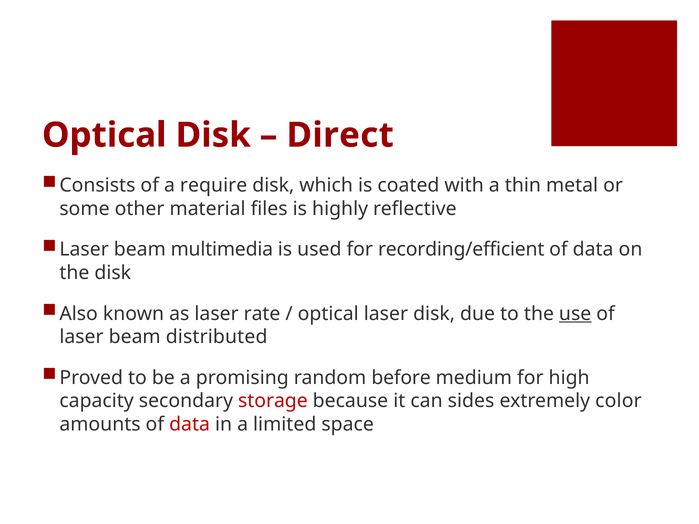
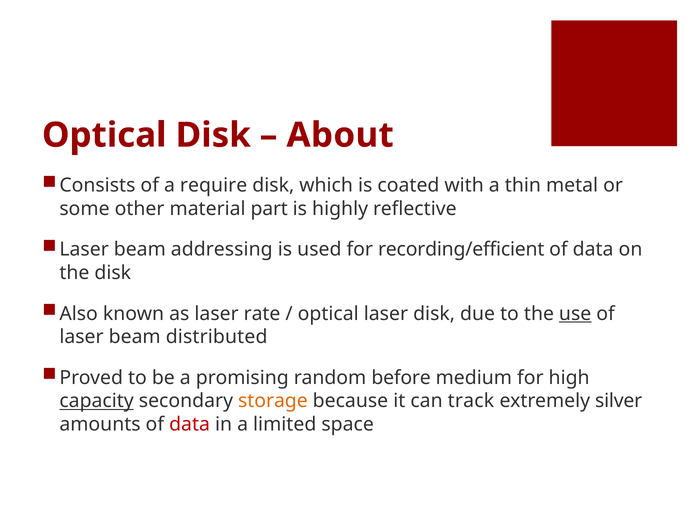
Direct: Direct -> About (340, 135)
files: files -> part (269, 209)
multimedia: multimedia -> addressing (222, 250)
capacity underline: none -> present (97, 401)
storage colour: red -> orange (273, 401)
sides: sides -> track (471, 401)
color: color -> silver (619, 401)
